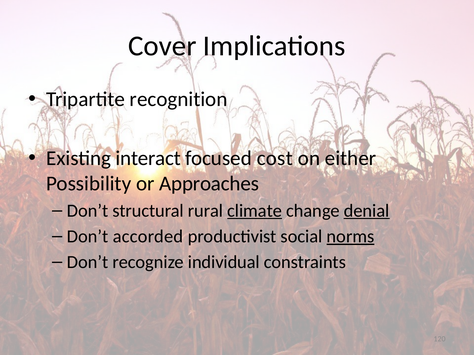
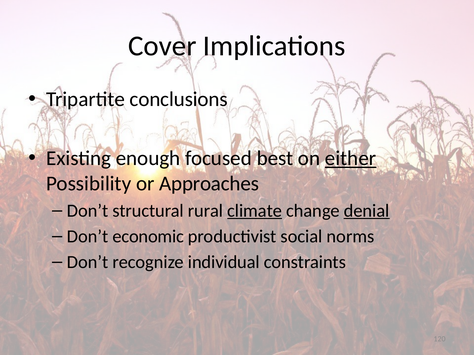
recognition: recognition -> conclusions (179, 99)
interact: interact -> enough (148, 158)
cost: cost -> best (275, 158)
either underline: none -> present (351, 158)
accorded: accorded -> economic (148, 237)
norms underline: present -> none (350, 237)
